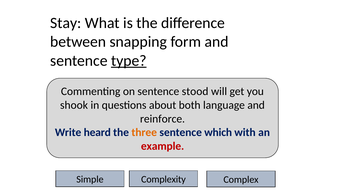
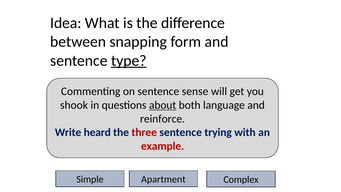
Stay: Stay -> Idea (66, 23)
stood: stood -> sense (195, 91)
about underline: none -> present (163, 105)
three colour: orange -> red (144, 132)
which: which -> trying (218, 132)
Complexity: Complexity -> Apartment (163, 179)
